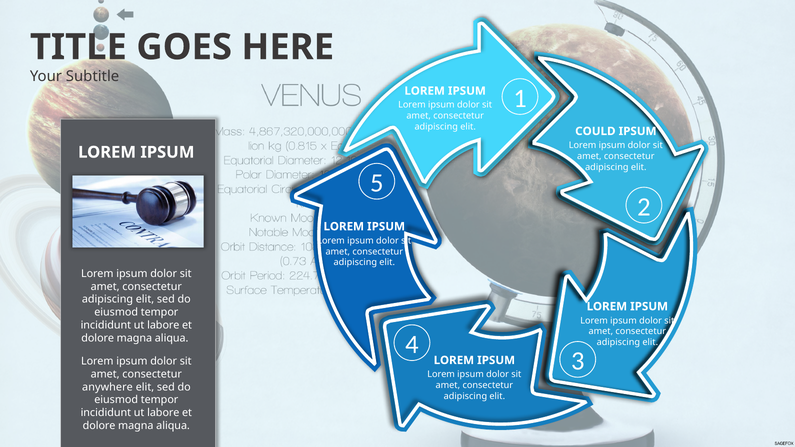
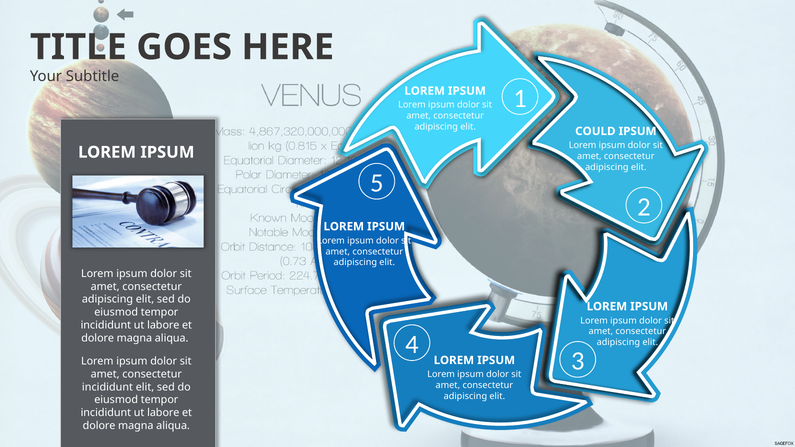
anywhere: anywhere -> incididunt (107, 387)
